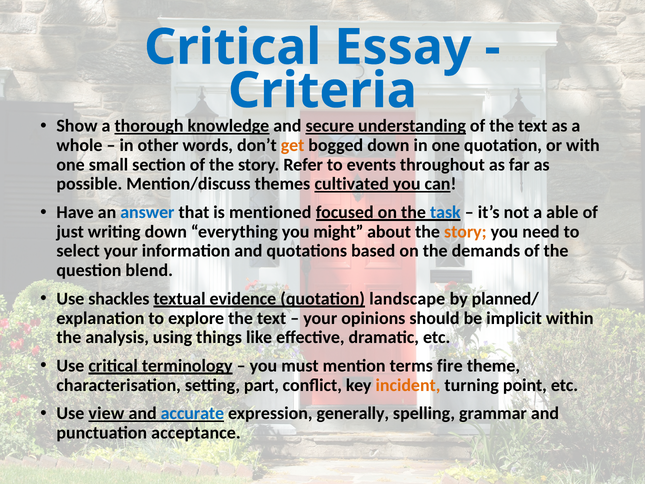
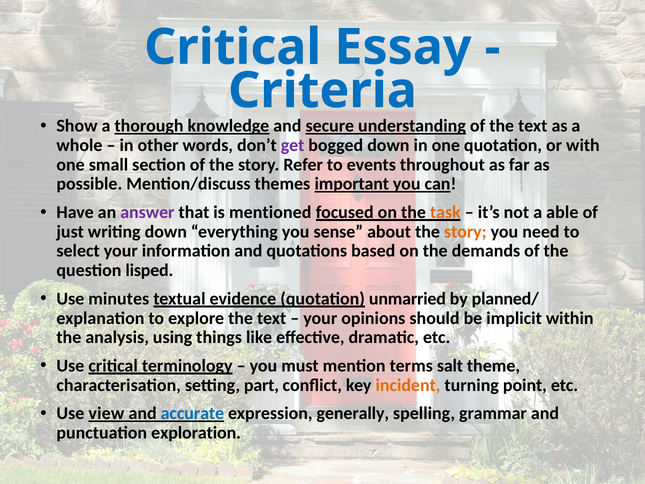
get colour: orange -> purple (293, 145)
cultivated: cultivated -> important (352, 184)
answer colour: blue -> purple (147, 212)
task colour: blue -> orange (445, 212)
might: might -> sense (338, 232)
blend: blend -> lisped (149, 270)
shackles: shackles -> minutes (119, 299)
landscape: landscape -> unmarried (407, 299)
fire: fire -> salt (450, 366)
acceptance: acceptance -> exploration (196, 433)
